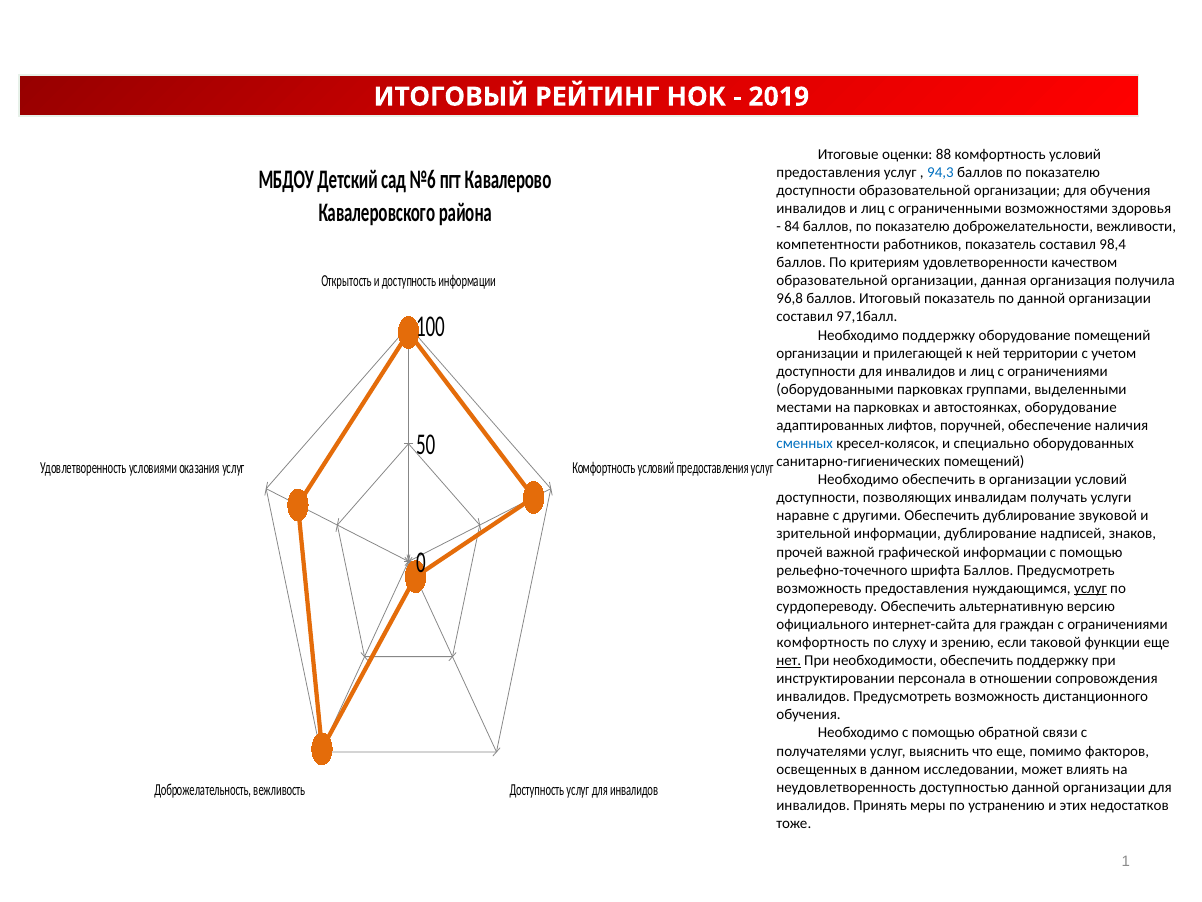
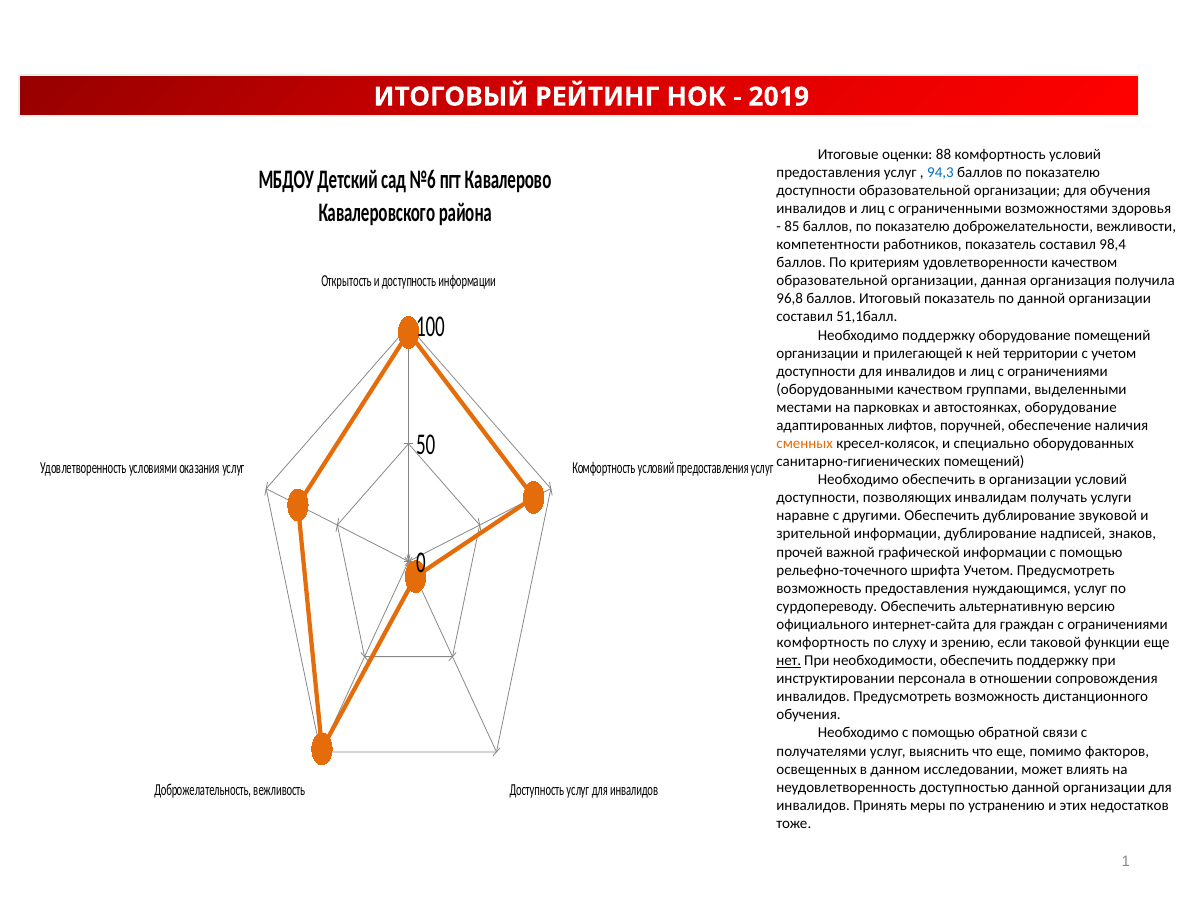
84: 84 -> 85 (792, 226)
97,1балл: 97,1балл -> 51,1балл (867, 317)
оборудованными парковках: парковках -> качеством (930, 389)
сменных colour: blue -> orange (805, 443)
шрифта Баллов: Баллов -> Учетом (989, 570)
услуг underline: present -> none (1091, 588)
